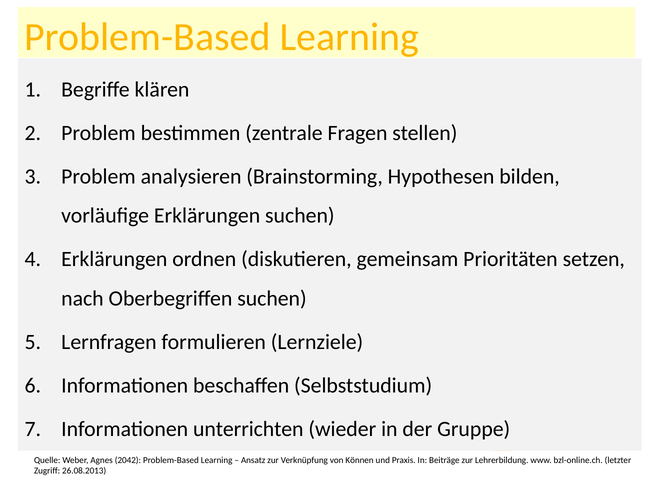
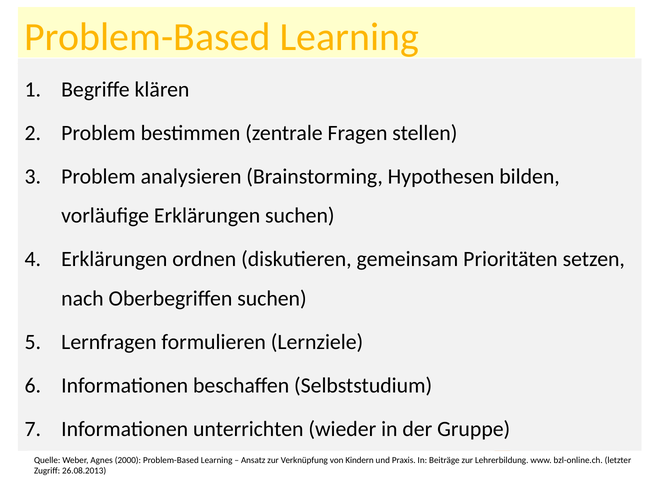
2042: 2042 -> 2000 (128, 460)
Können: Können -> Kindern (360, 460)
